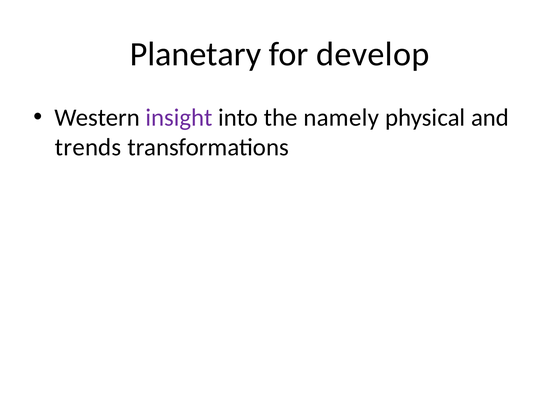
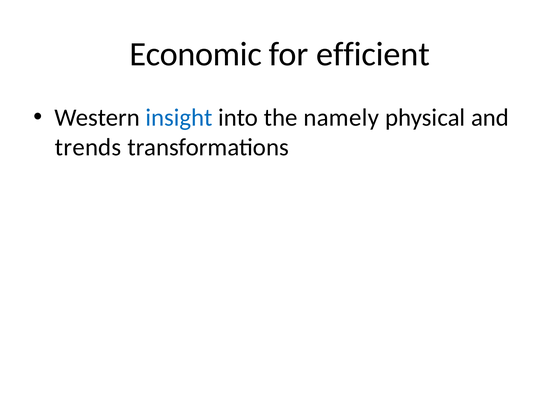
Planetary: Planetary -> Economic (196, 54)
develop: develop -> efficient (373, 54)
insight colour: purple -> blue (179, 117)
